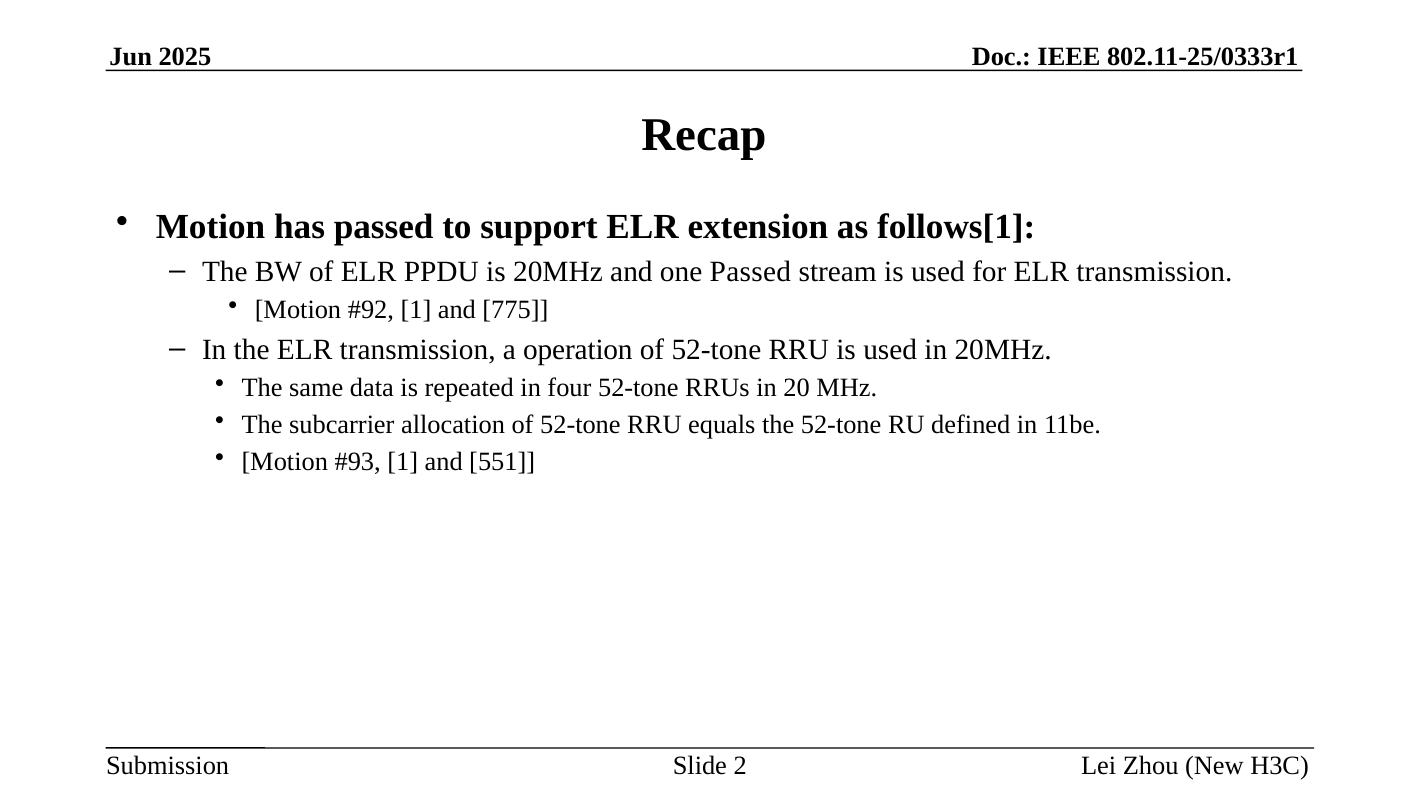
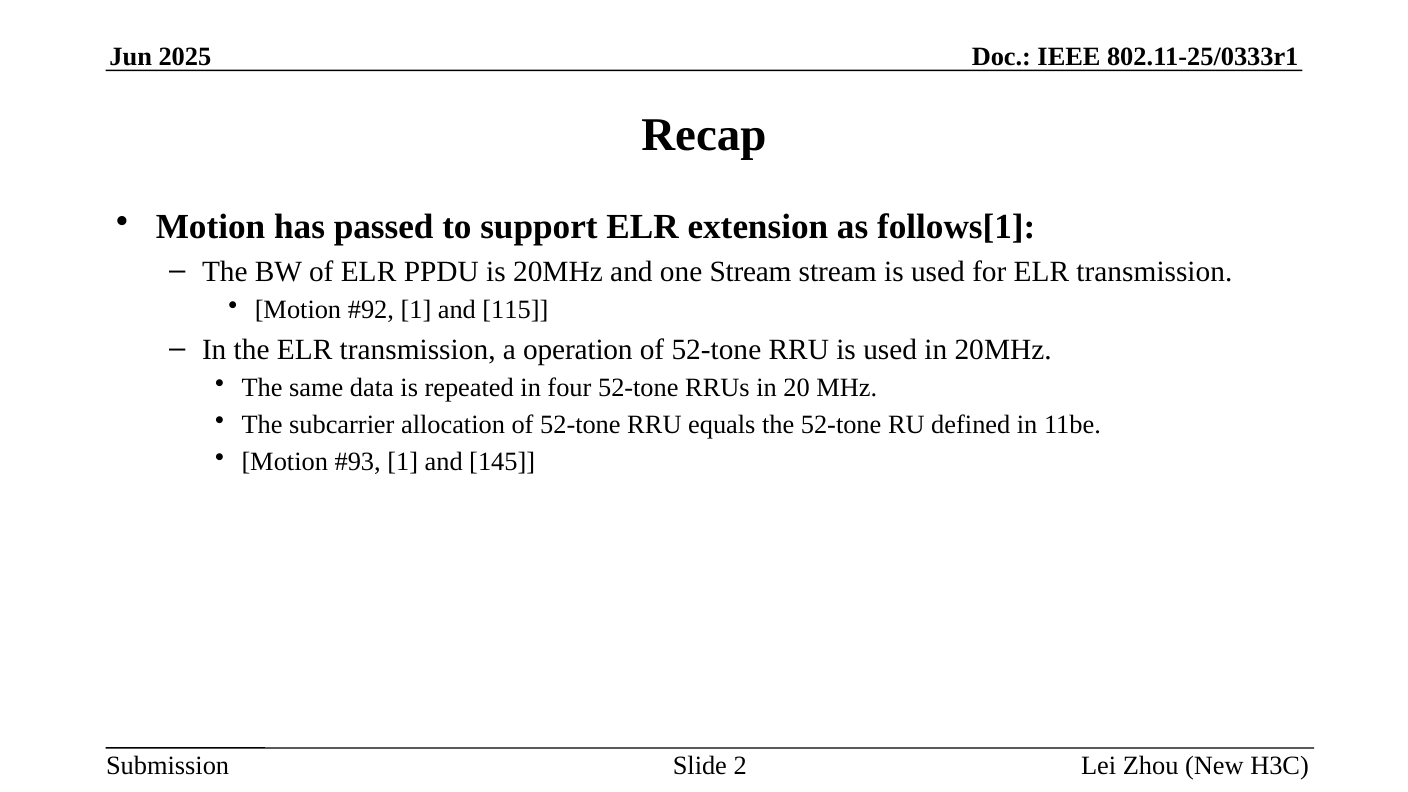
one Passed: Passed -> Stream (751, 271)
775: 775 -> 115 (515, 310)
551: 551 -> 145 (502, 462)
